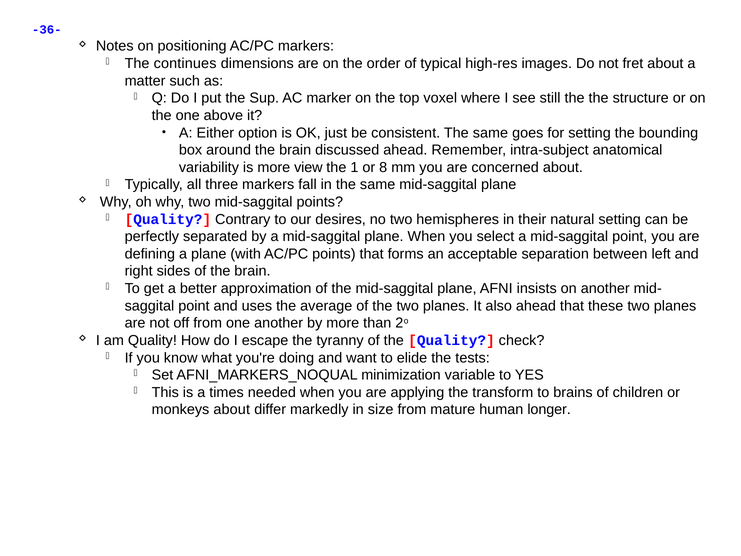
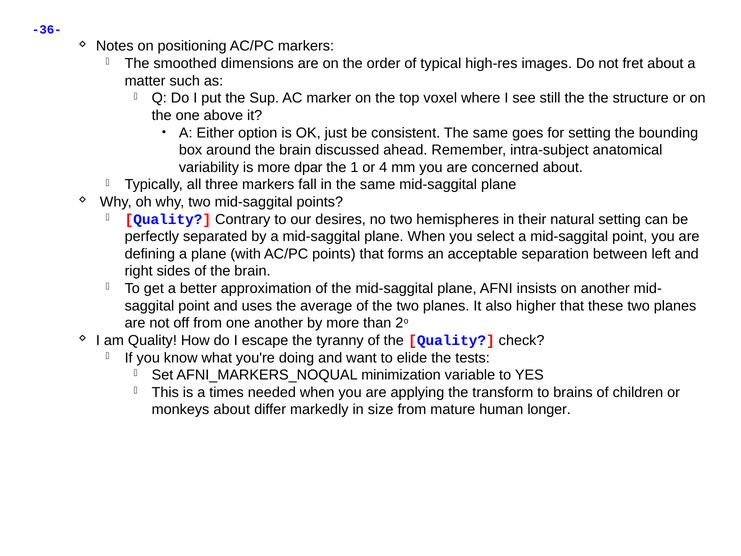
continues: continues -> smoothed (185, 64)
view: view -> dpar (308, 167)
8: 8 -> 4 (383, 167)
also ahead: ahead -> higher (536, 306)
